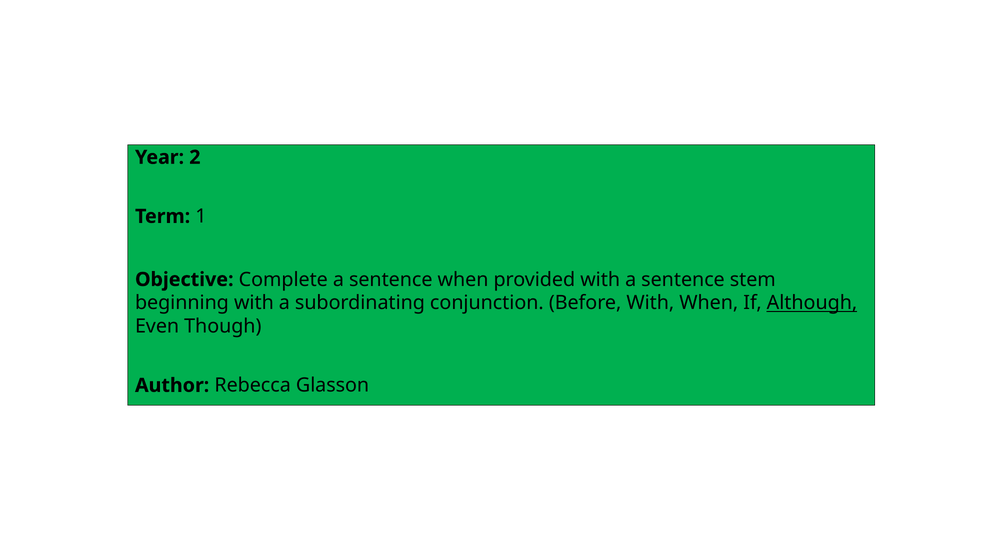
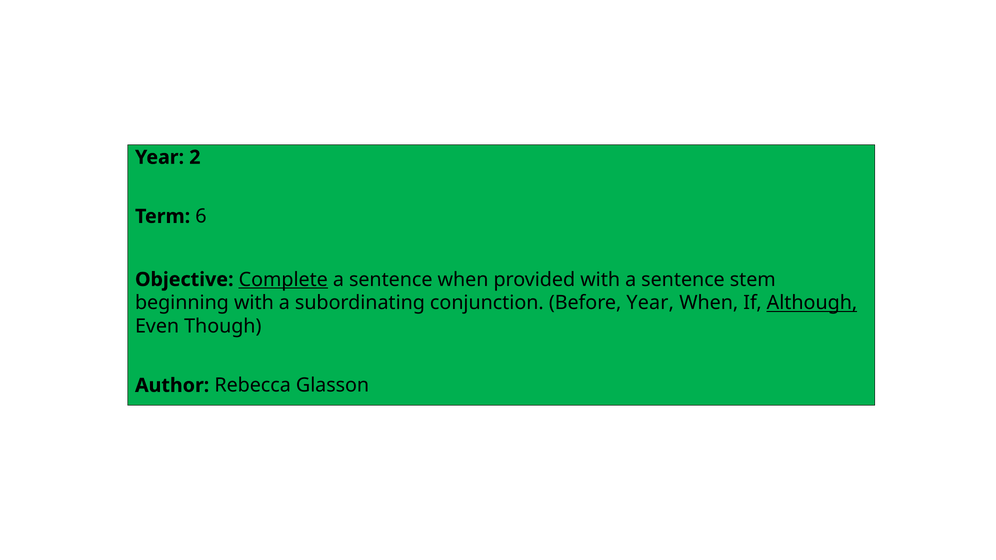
1: 1 -> 6 (201, 216)
Complete underline: none -> present (283, 280)
Before With: With -> Year (650, 303)
